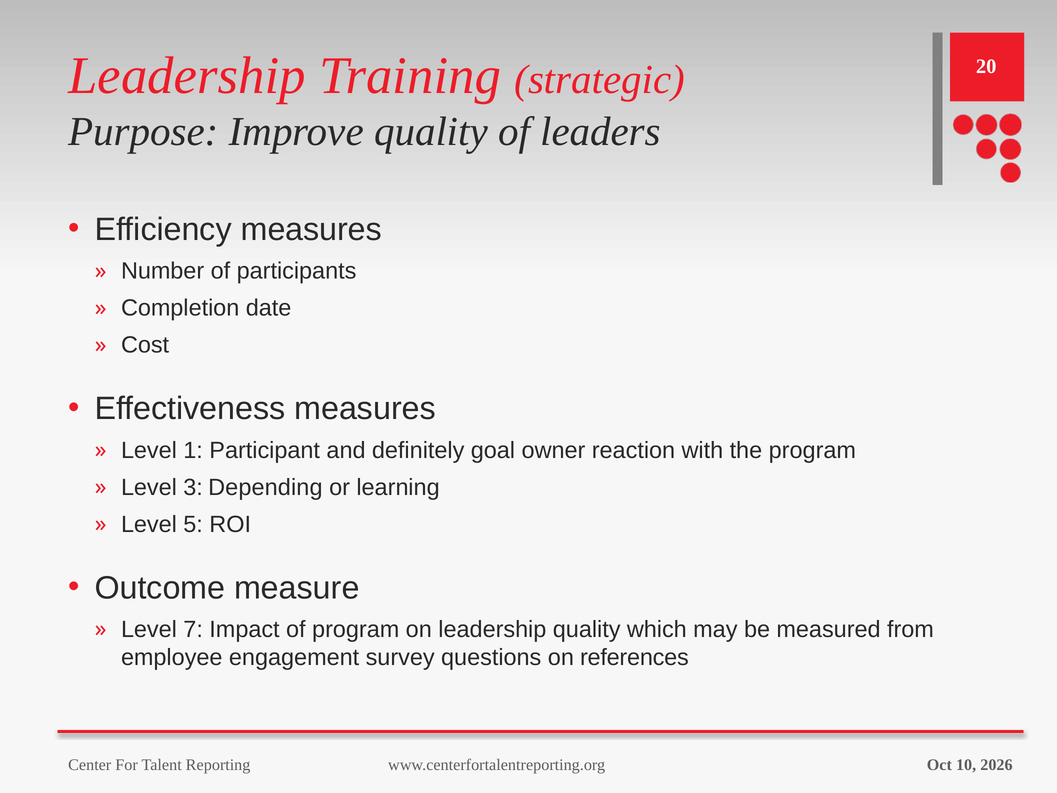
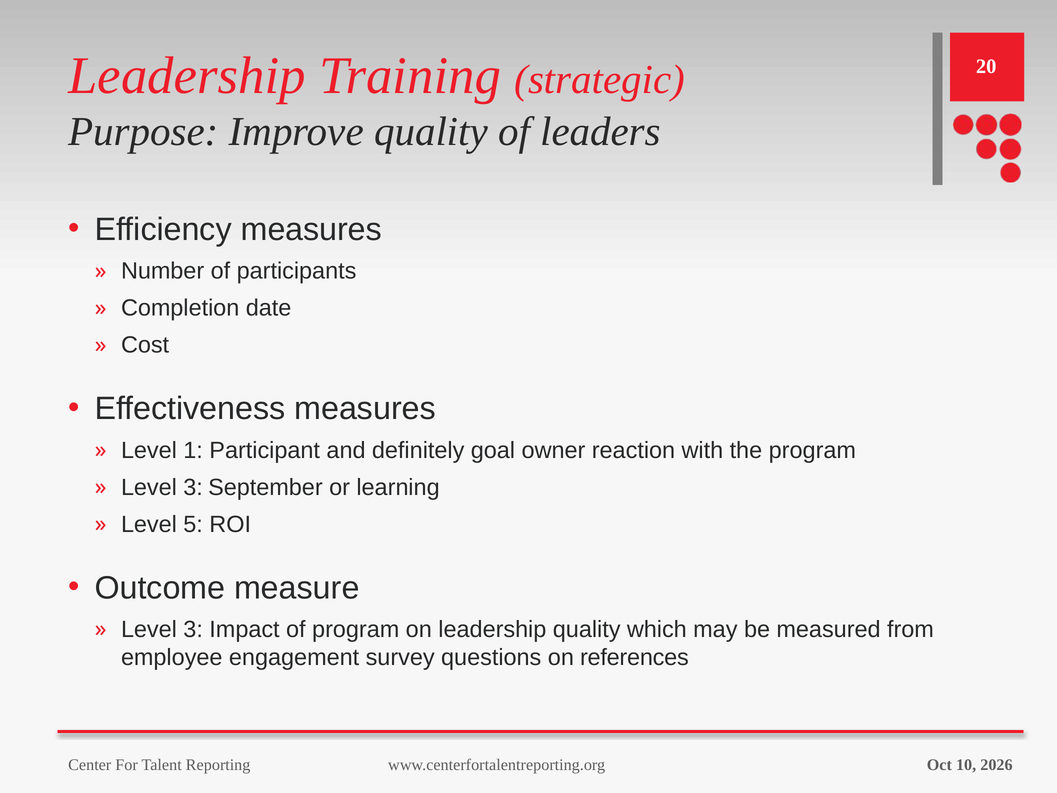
Depending: Depending -> September (265, 487)
7: 7 -> 3 (193, 629)
